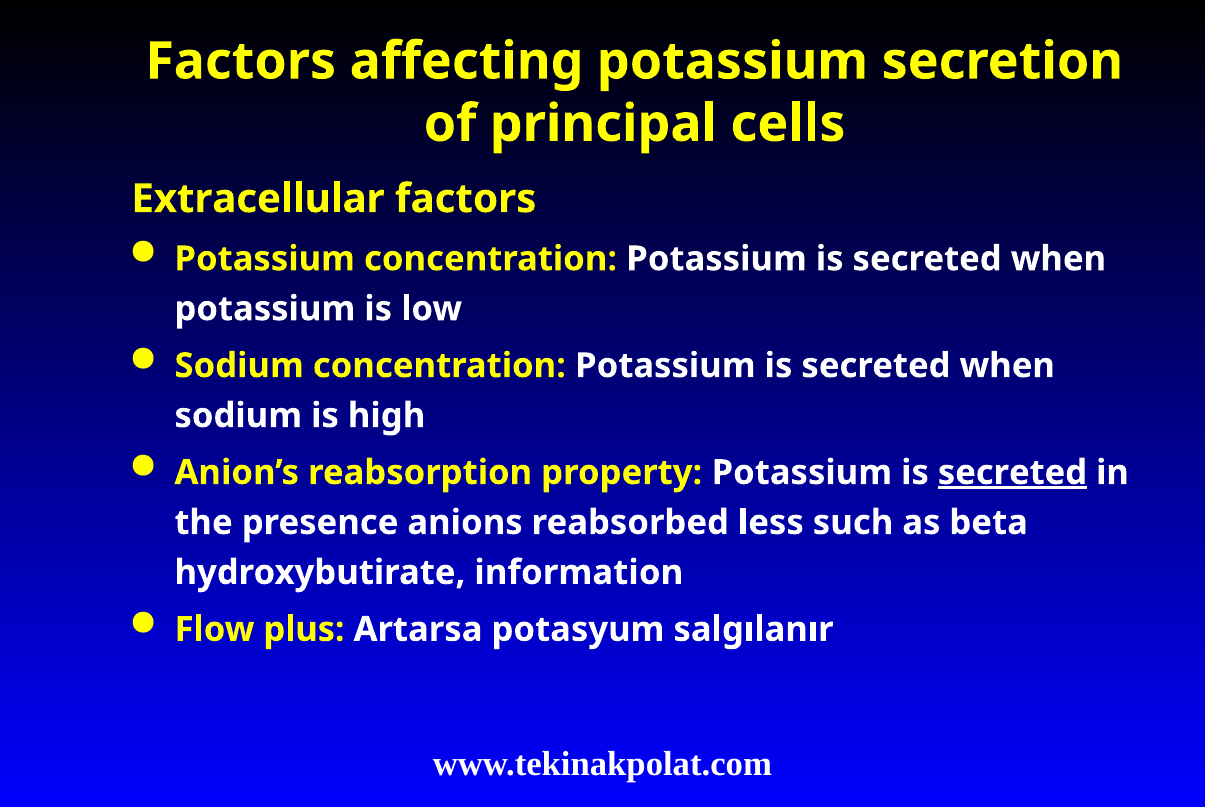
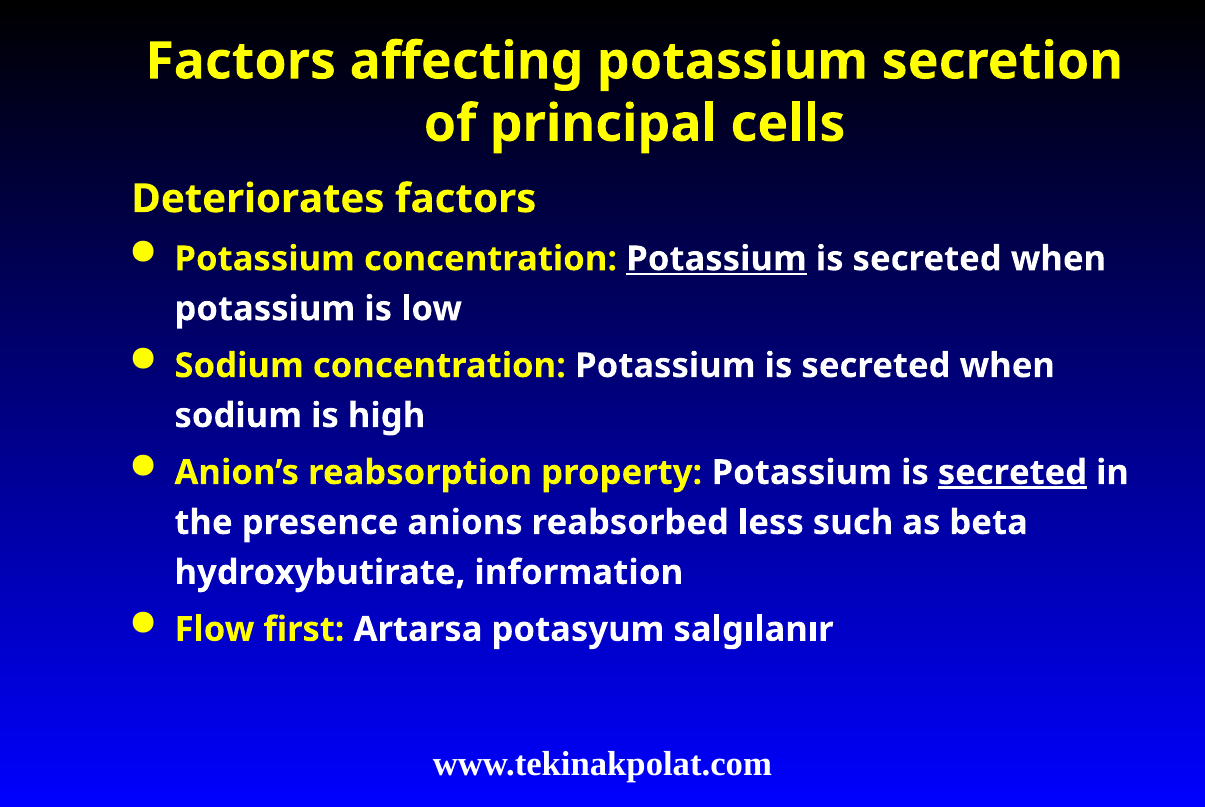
Extracellular: Extracellular -> Deteriorates (258, 199)
Potassium underline: none -> present (717, 259)
plus: plus -> first (304, 629)
